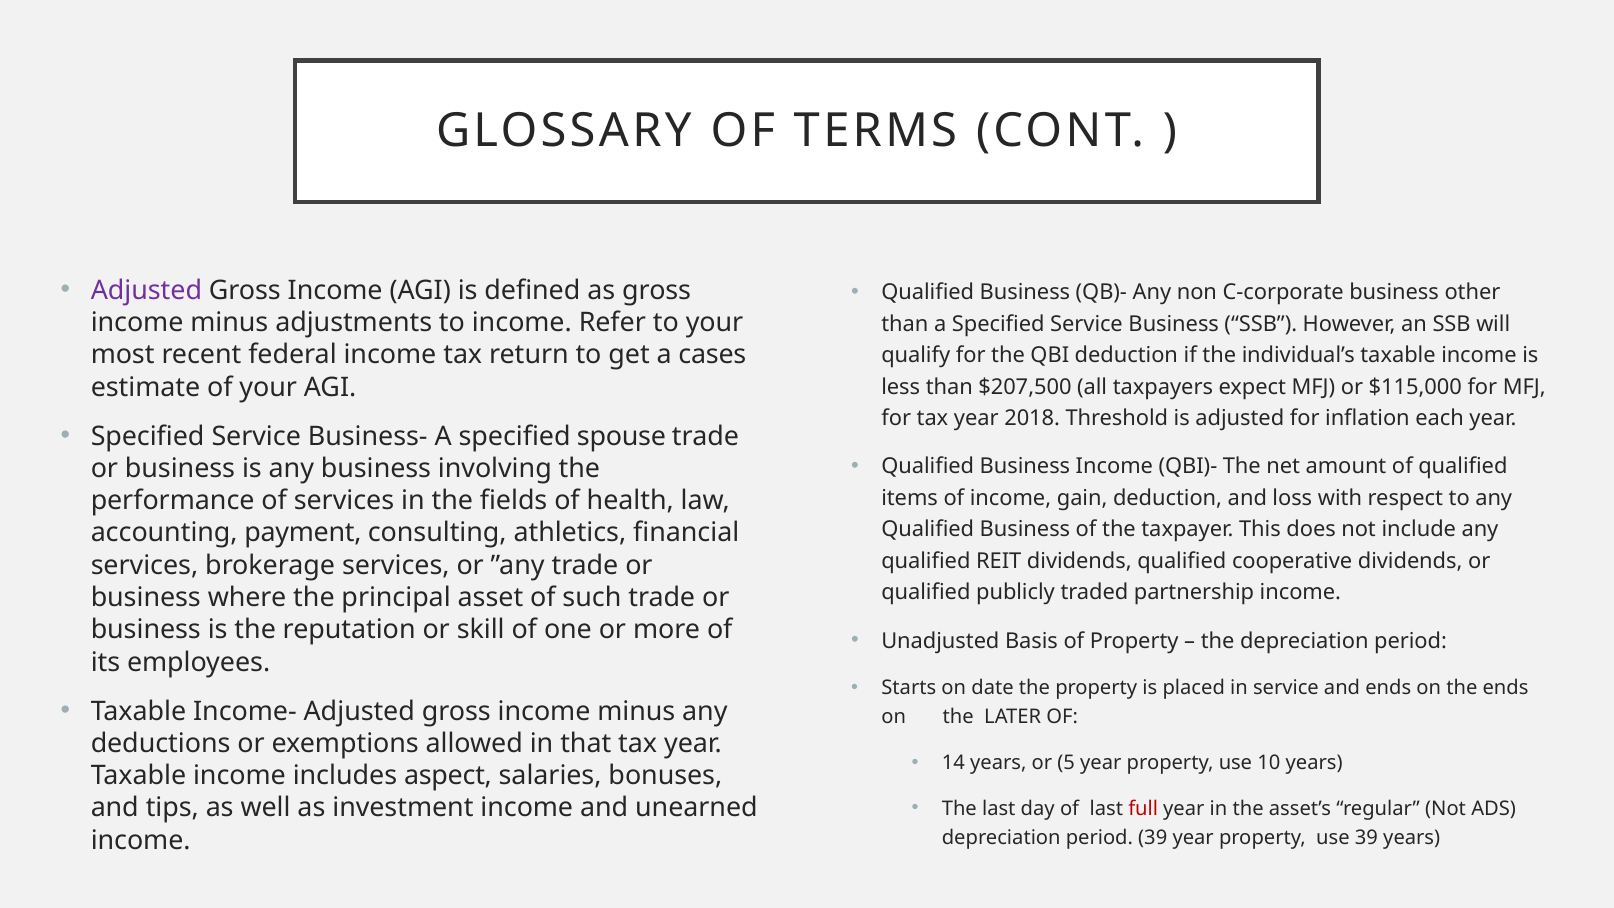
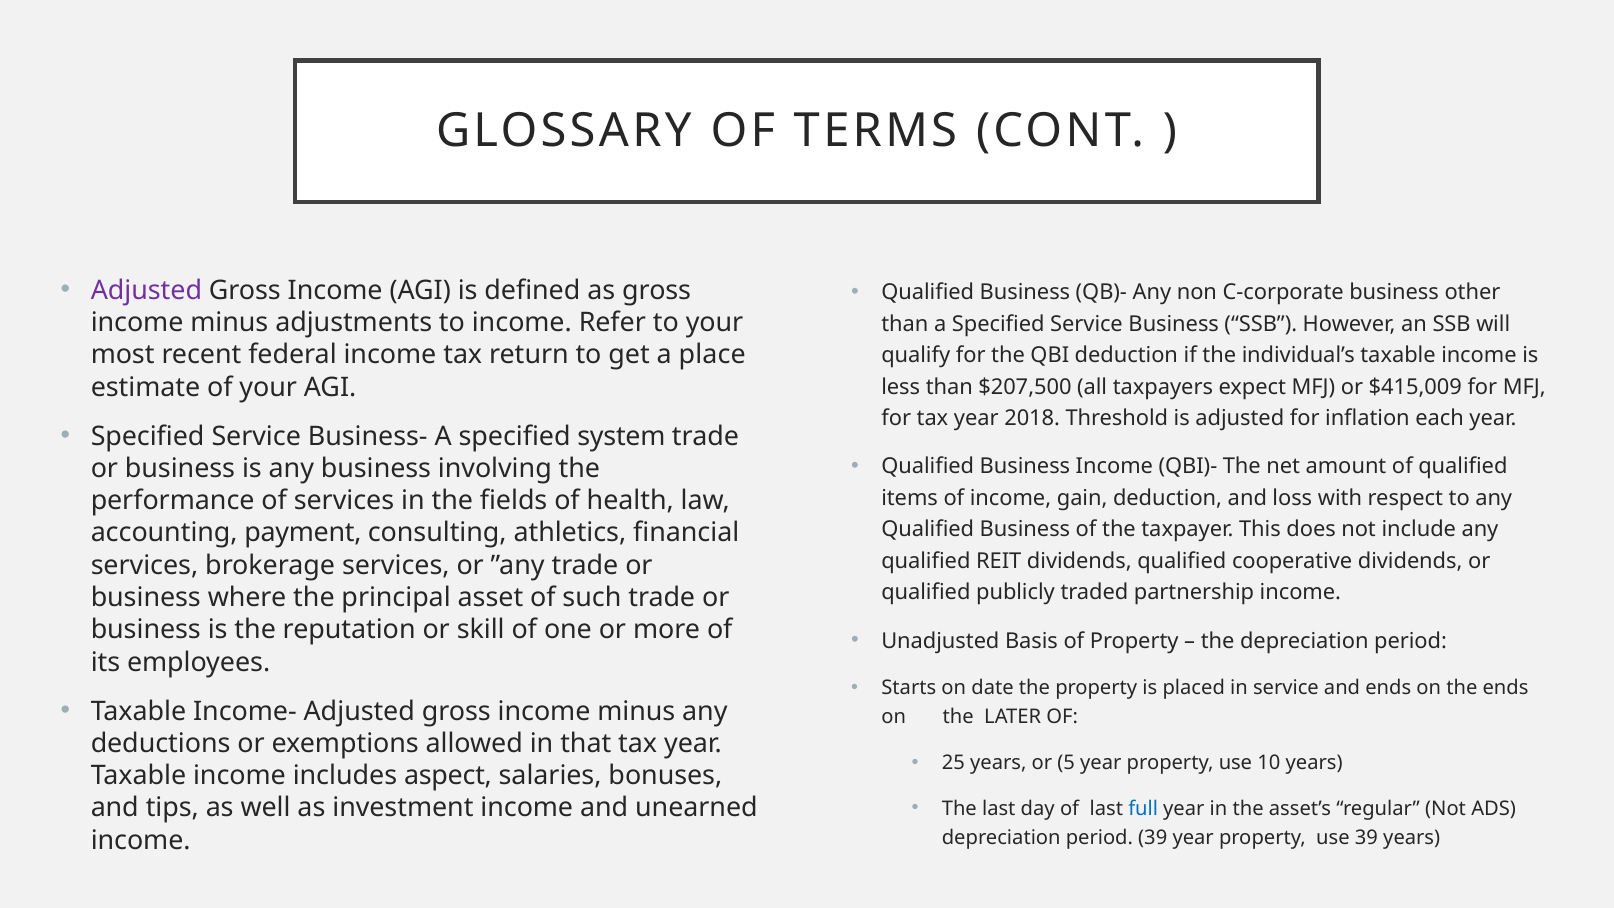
cases: cases -> place (712, 355)
$115,000: $115,000 -> $415,009 (1415, 387)
spouse: spouse -> system (621, 436)
14: 14 -> 25 (953, 763)
full colour: red -> blue (1143, 808)
